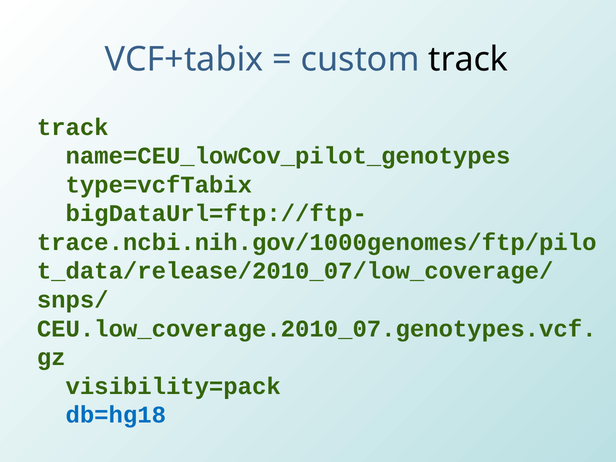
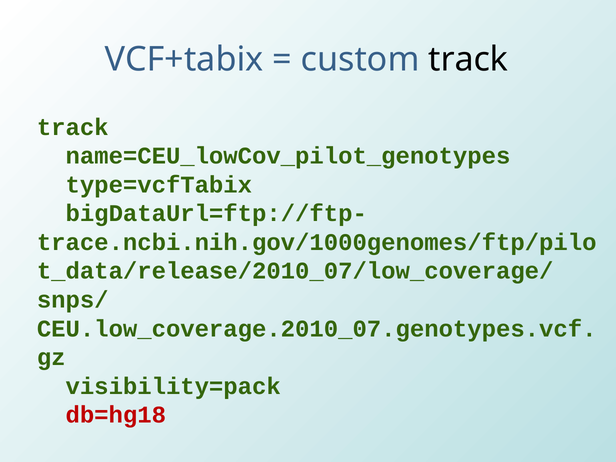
db=hg18 colour: blue -> red (116, 415)
